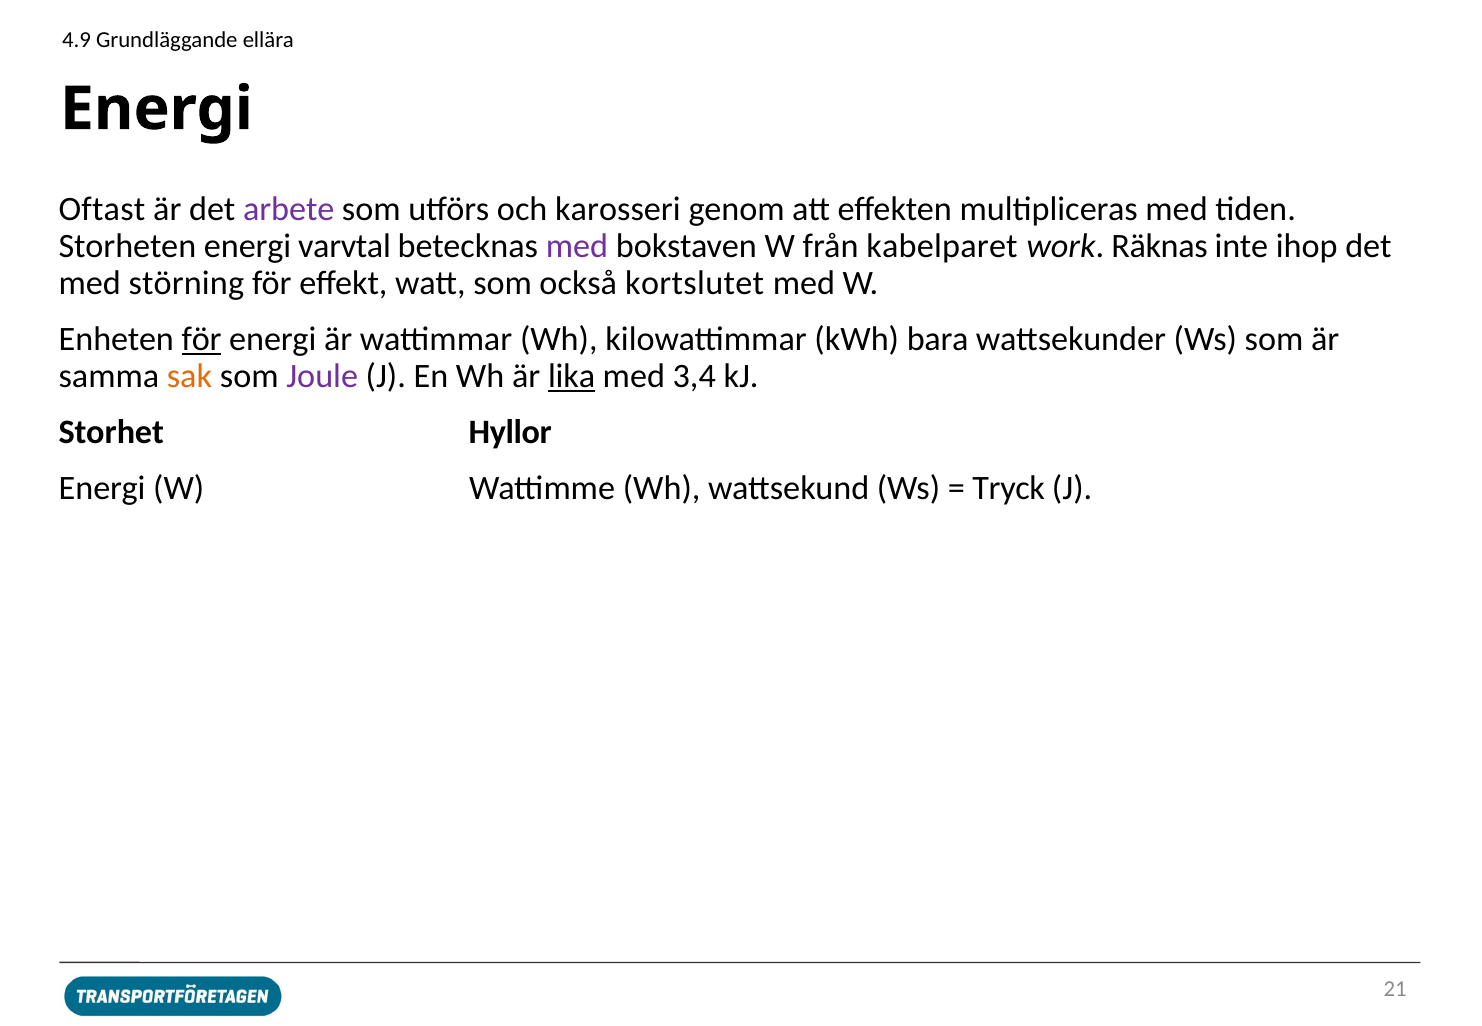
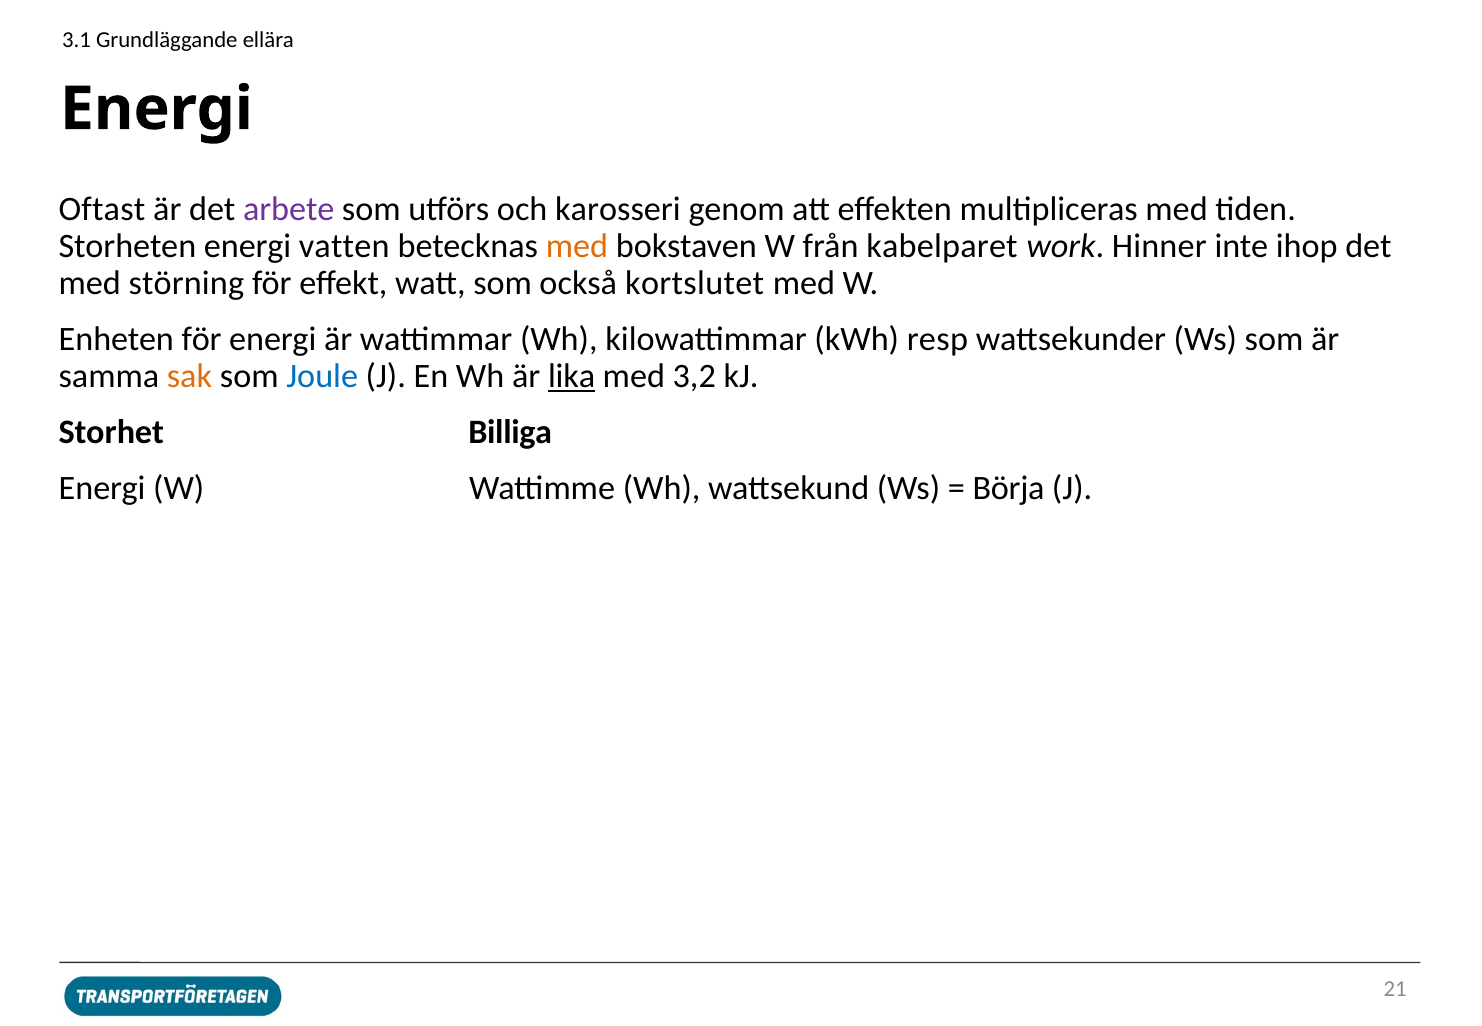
4.9: 4.9 -> 3.1 (76, 40)
varvtal: varvtal -> vatten (344, 246)
med colour: purple -> orange (577, 246)
Räknas: Räknas -> Hinner (1159, 246)
för underline: present -> none (202, 339)
bara: bara -> resp (937, 339)
Joule colour: purple -> blue (322, 376)
3,4: 3,4 -> 3,2 (694, 376)
Hyllor: Hyllor -> Billiga (510, 432)
Tryck: Tryck -> Börja (1009, 488)
